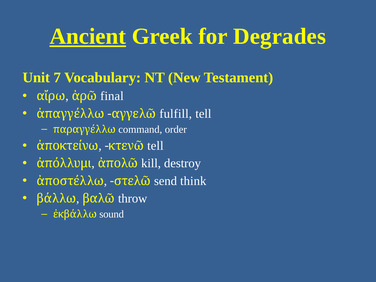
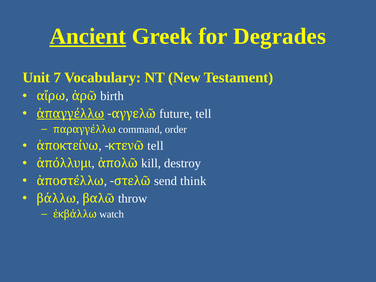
final: final -> birth (112, 96)
ἀπαγγέλλω underline: none -> present (71, 114)
fulfill: fulfill -> future (176, 114)
sound: sound -> watch (112, 214)
